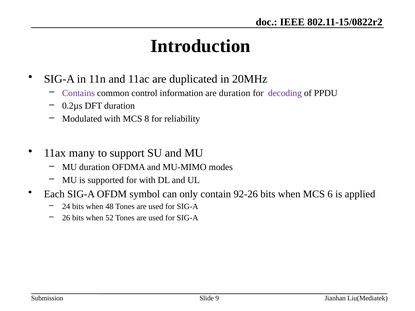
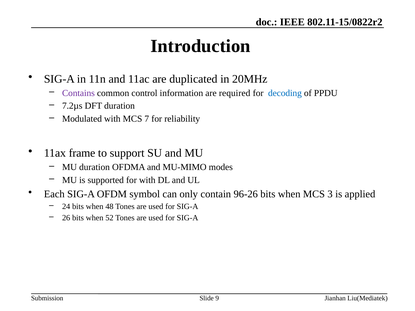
are duration: duration -> required (235, 93)
decoding colour: purple -> blue (285, 93)
0.2µs: 0.2µs -> 7.2µs (72, 106)
8: 8 -> 7 (147, 119)
many: many -> frame (82, 153)
92-26: 92-26 -> 96-26 (246, 194)
6: 6 -> 3 (330, 194)
